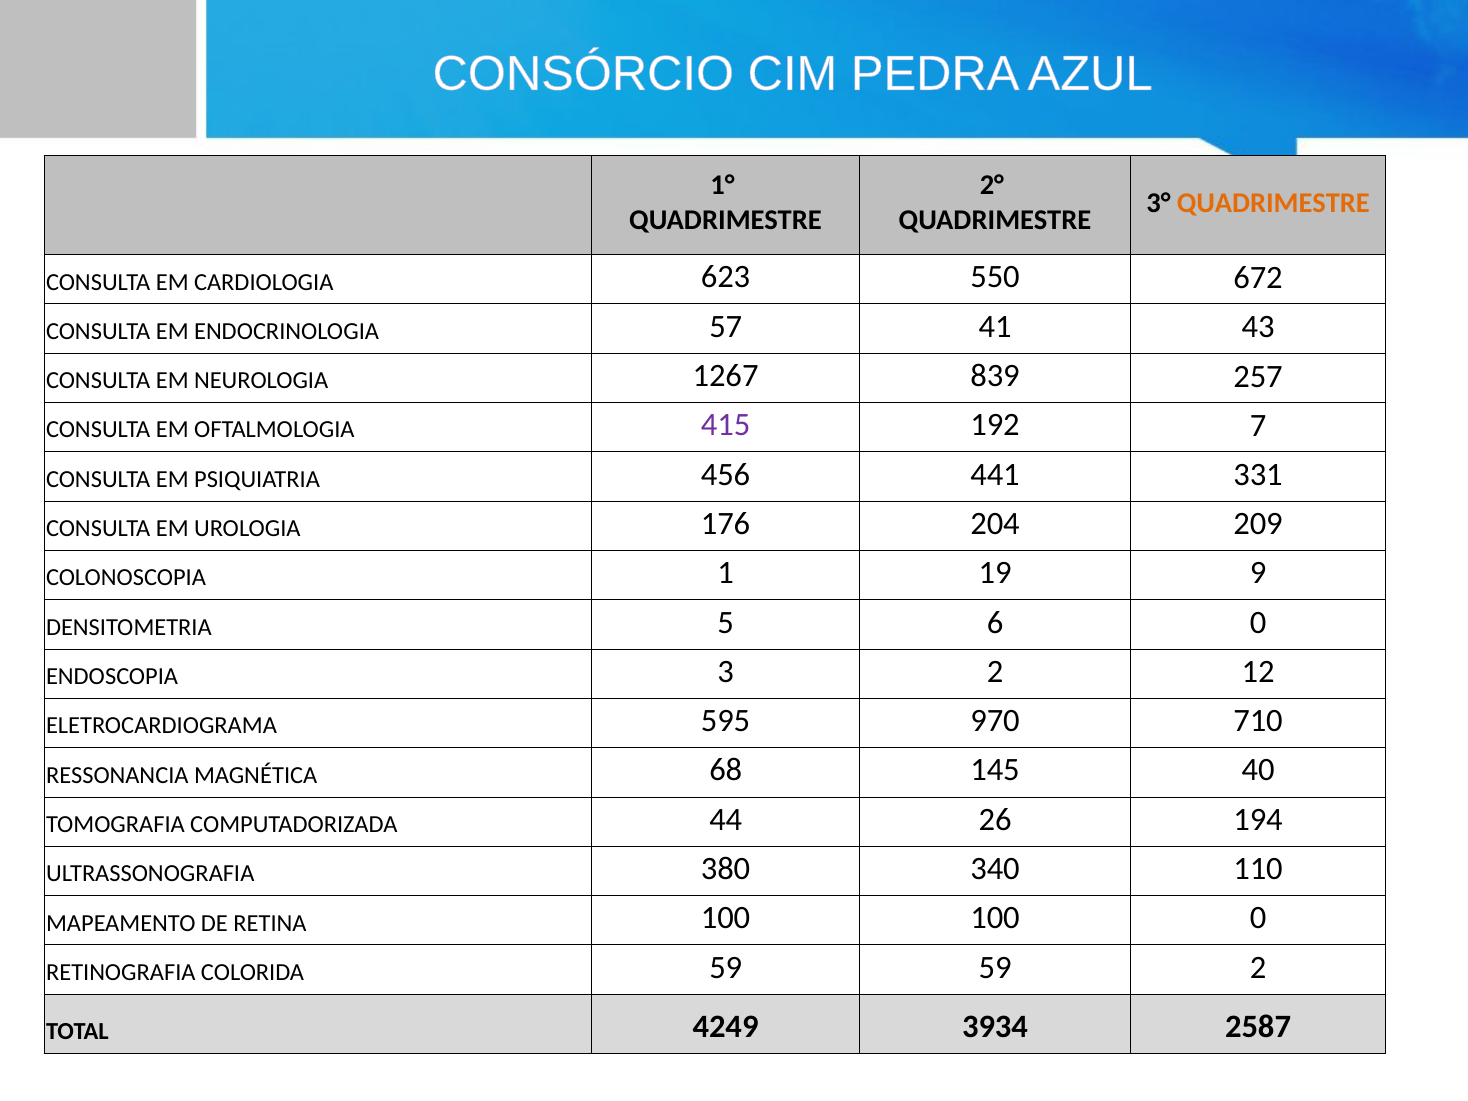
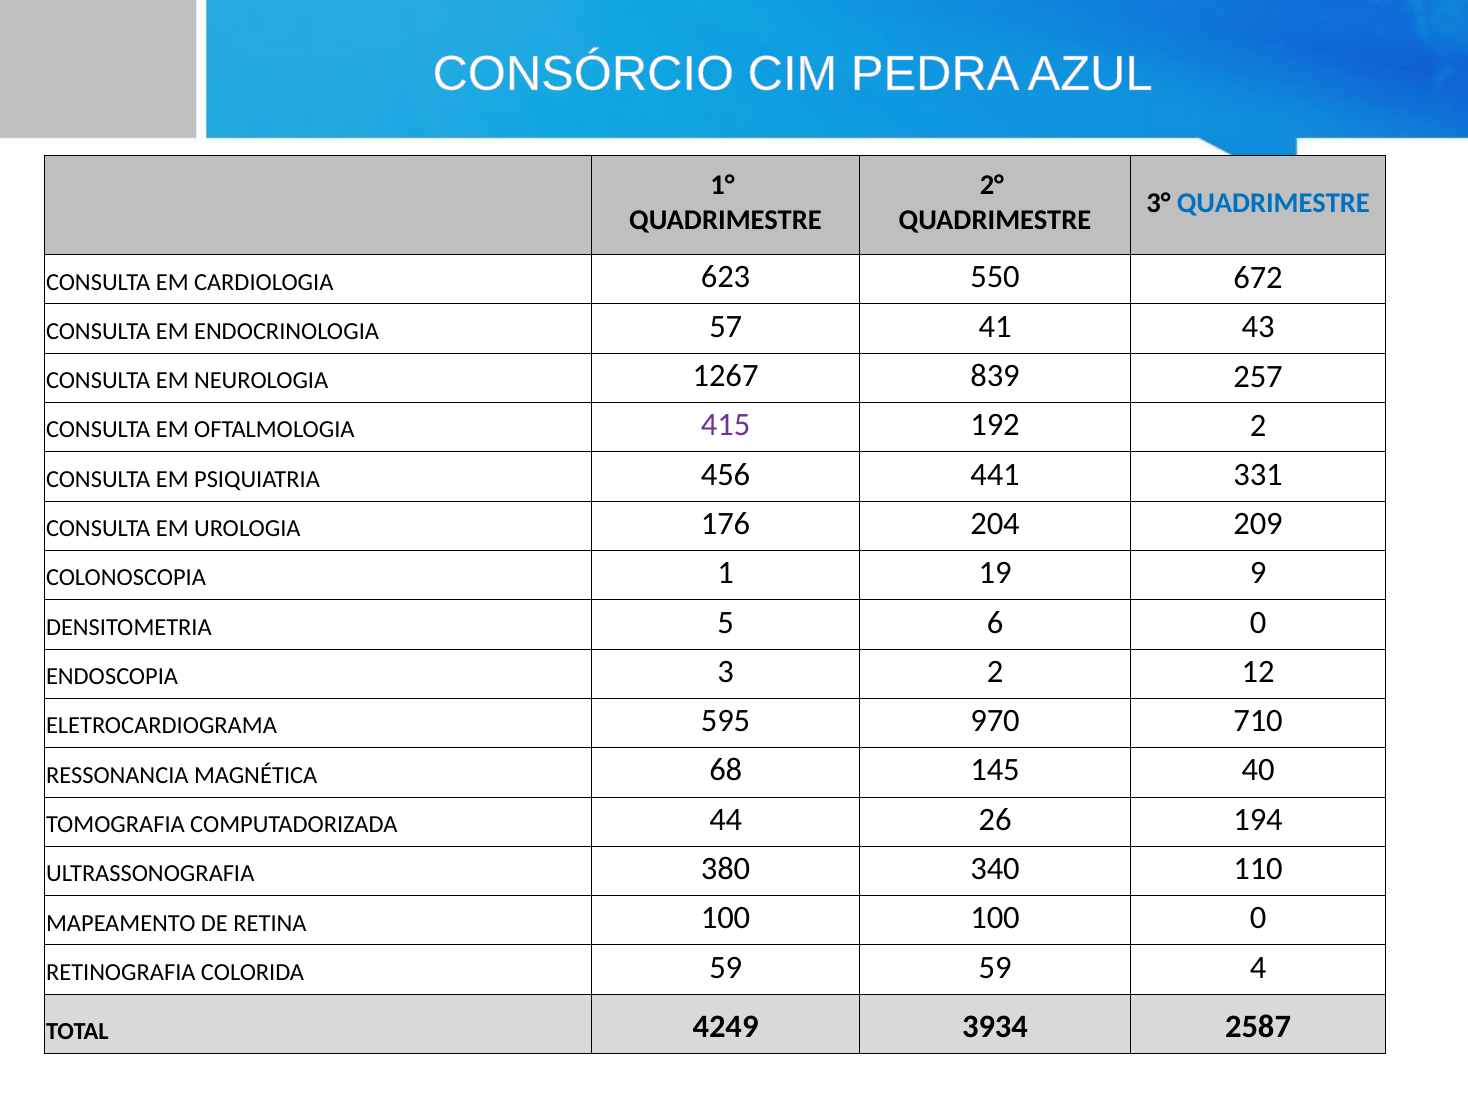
QUADRIMESTRE colour: orange -> blue (1273, 203)
192 7: 7 -> 2 (1258, 426)
59 2: 2 -> 4 (1258, 967)
